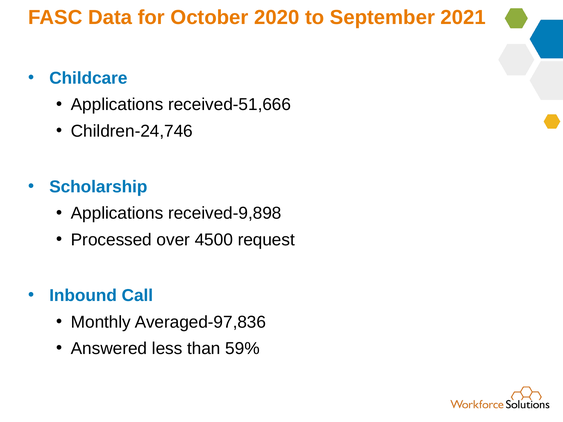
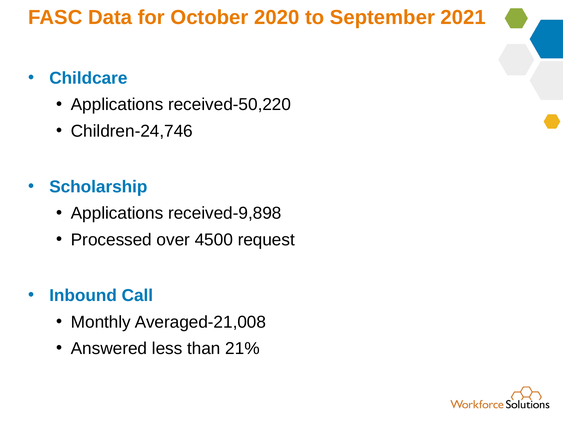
received-51,666: received-51,666 -> received-50,220 (230, 105)
Averaged-97,836: Averaged-97,836 -> Averaged-21,008 (200, 322)
59%: 59% -> 21% (242, 349)
